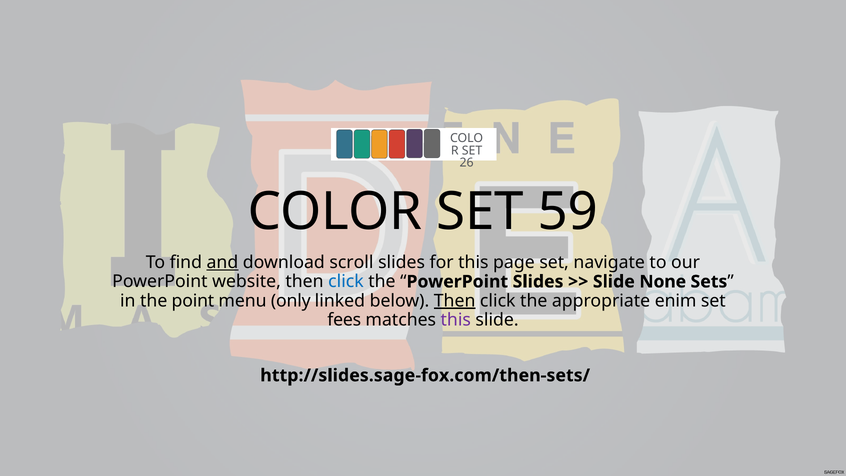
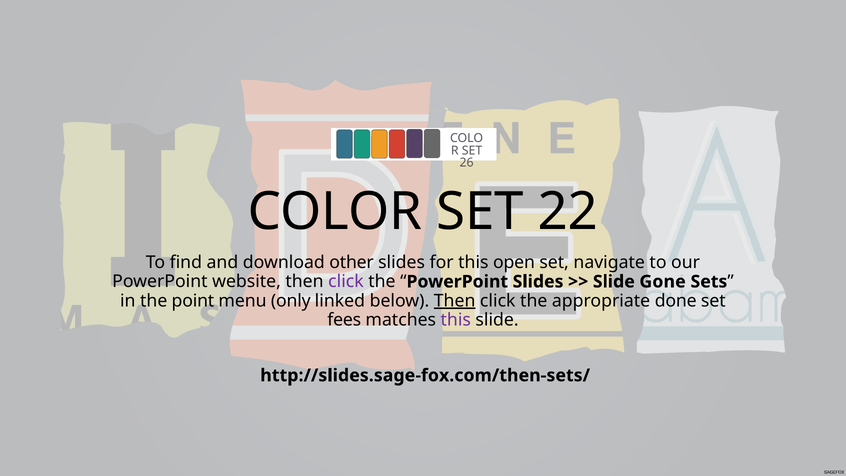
59: 59 -> 22 (568, 211)
and underline: present -> none (222, 263)
scroll: scroll -> other (352, 263)
page: page -> open (514, 263)
click colour: blue -> purple (346, 282)
None: None -> Gone (663, 282)
enim: enim -> done (676, 301)
